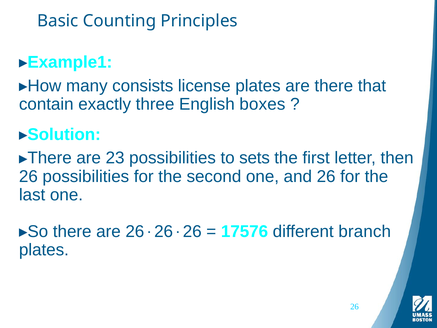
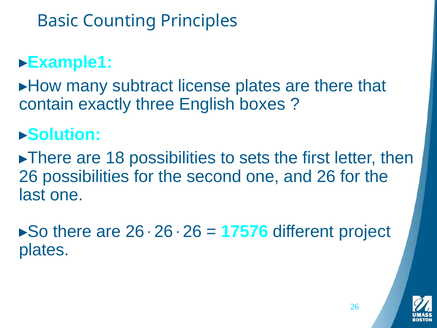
consists: consists -> subtract (143, 86)
23: 23 -> 18 (115, 158)
branch: branch -> project (365, 231)
